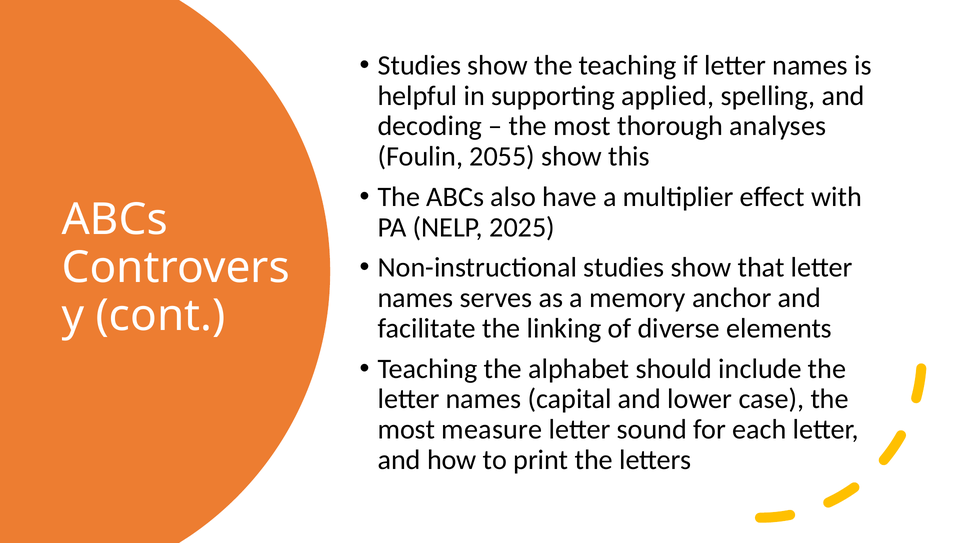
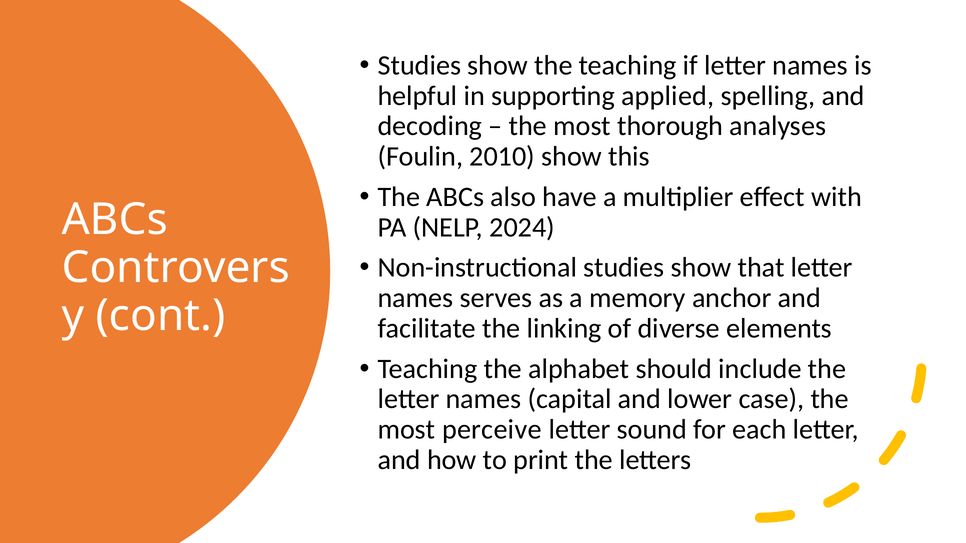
2055: 2055 -> 2010 (502, 157)
2025: 2025 -> 2024 (522, 227)
measure: measure -> perceive (492, 430)
